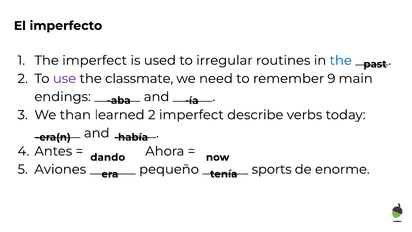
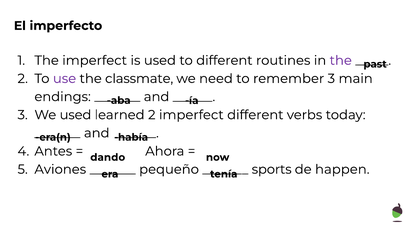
to irregular: irregular -> different (224, 60)
the colour: blue -> purple (341, 60)
remember 9: 9 -> 3 (331, 79)
We than: than -> used (75, 115)
imperfect describe: describe -> different (255, 115)
enorme: enorme -> happen (342, 169)
